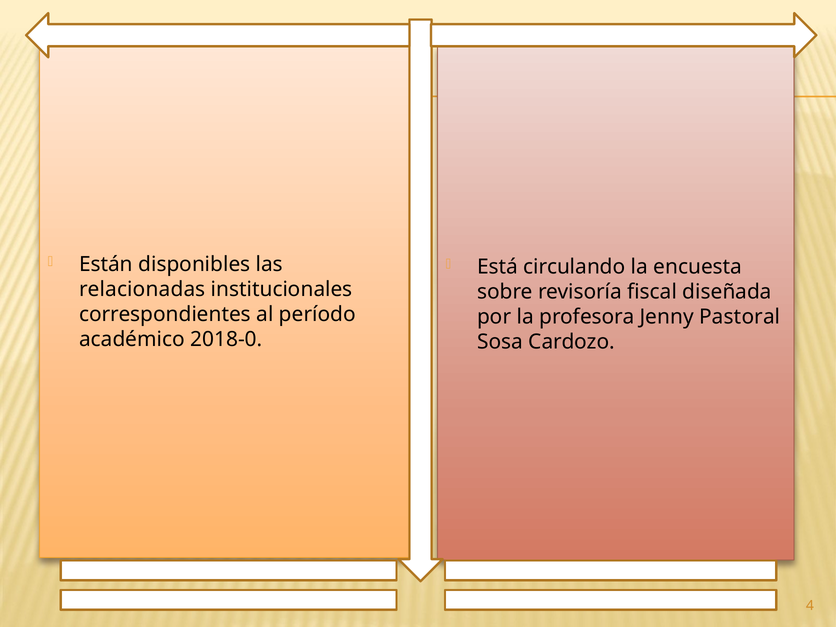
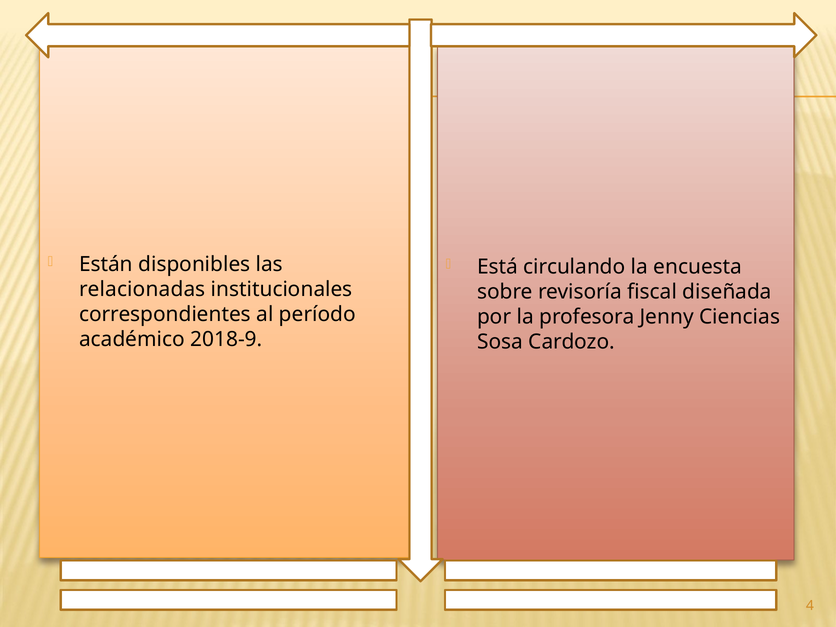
Pastoral: Pastoral -> Ciencias (740, 317)
2018-0: 2018-0 -> 2018-9 (226, 339)
